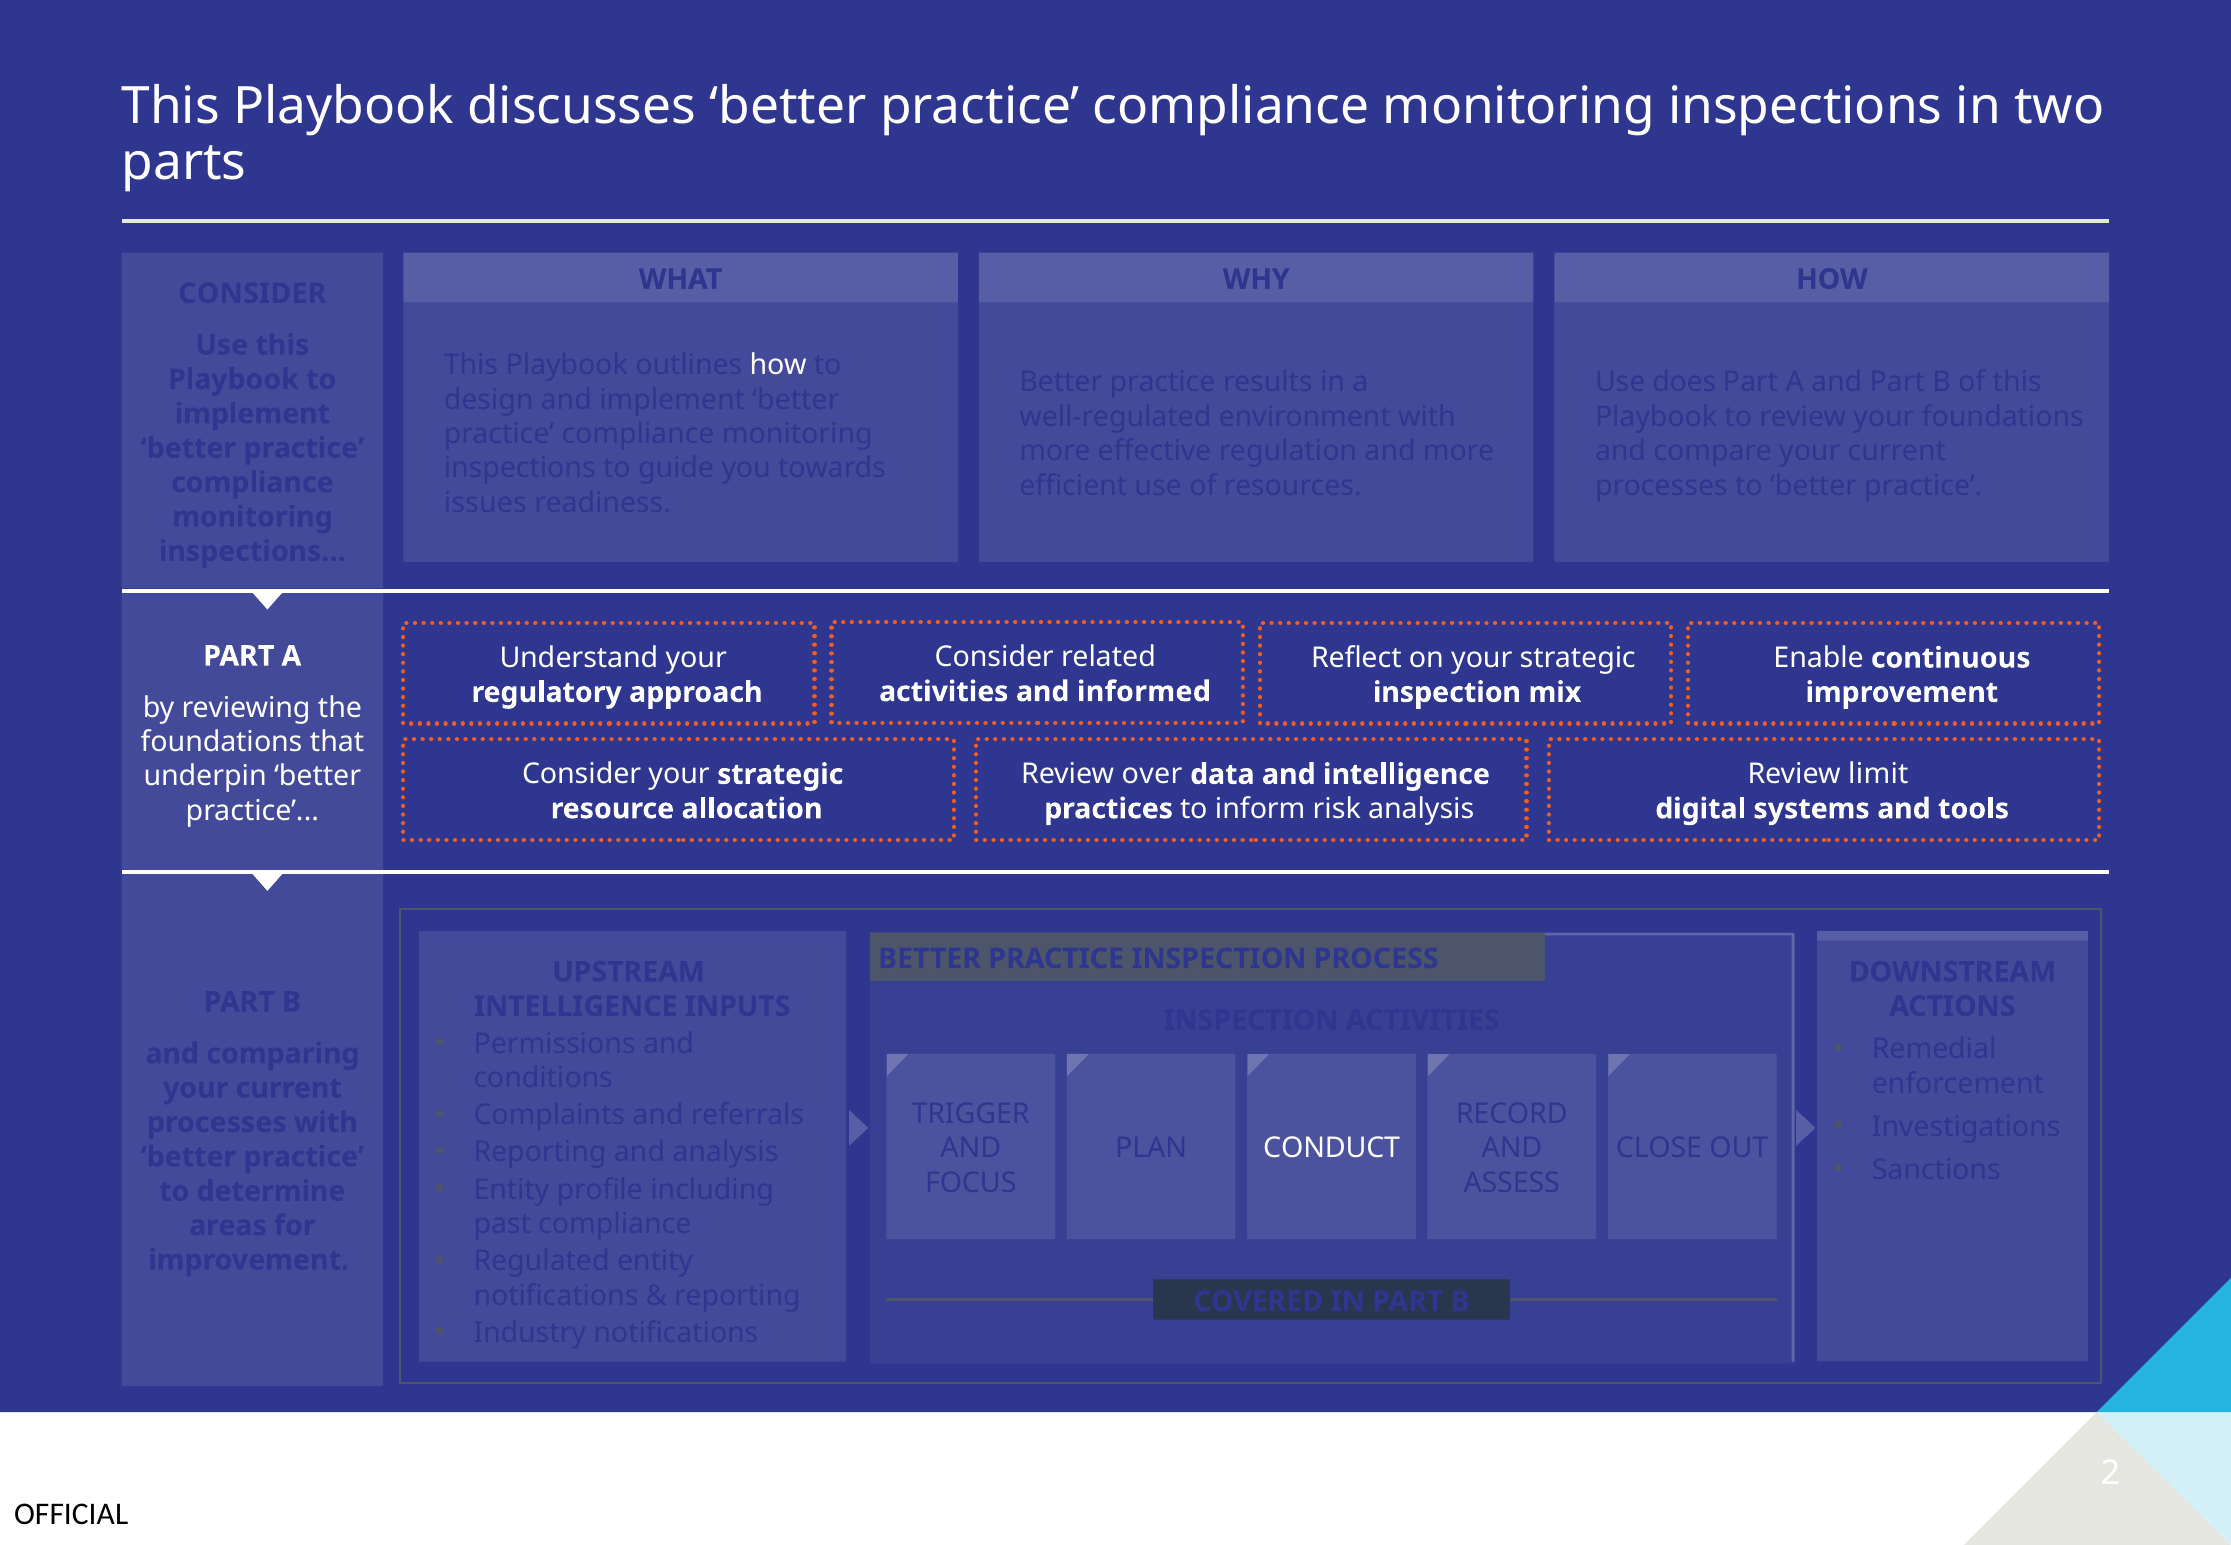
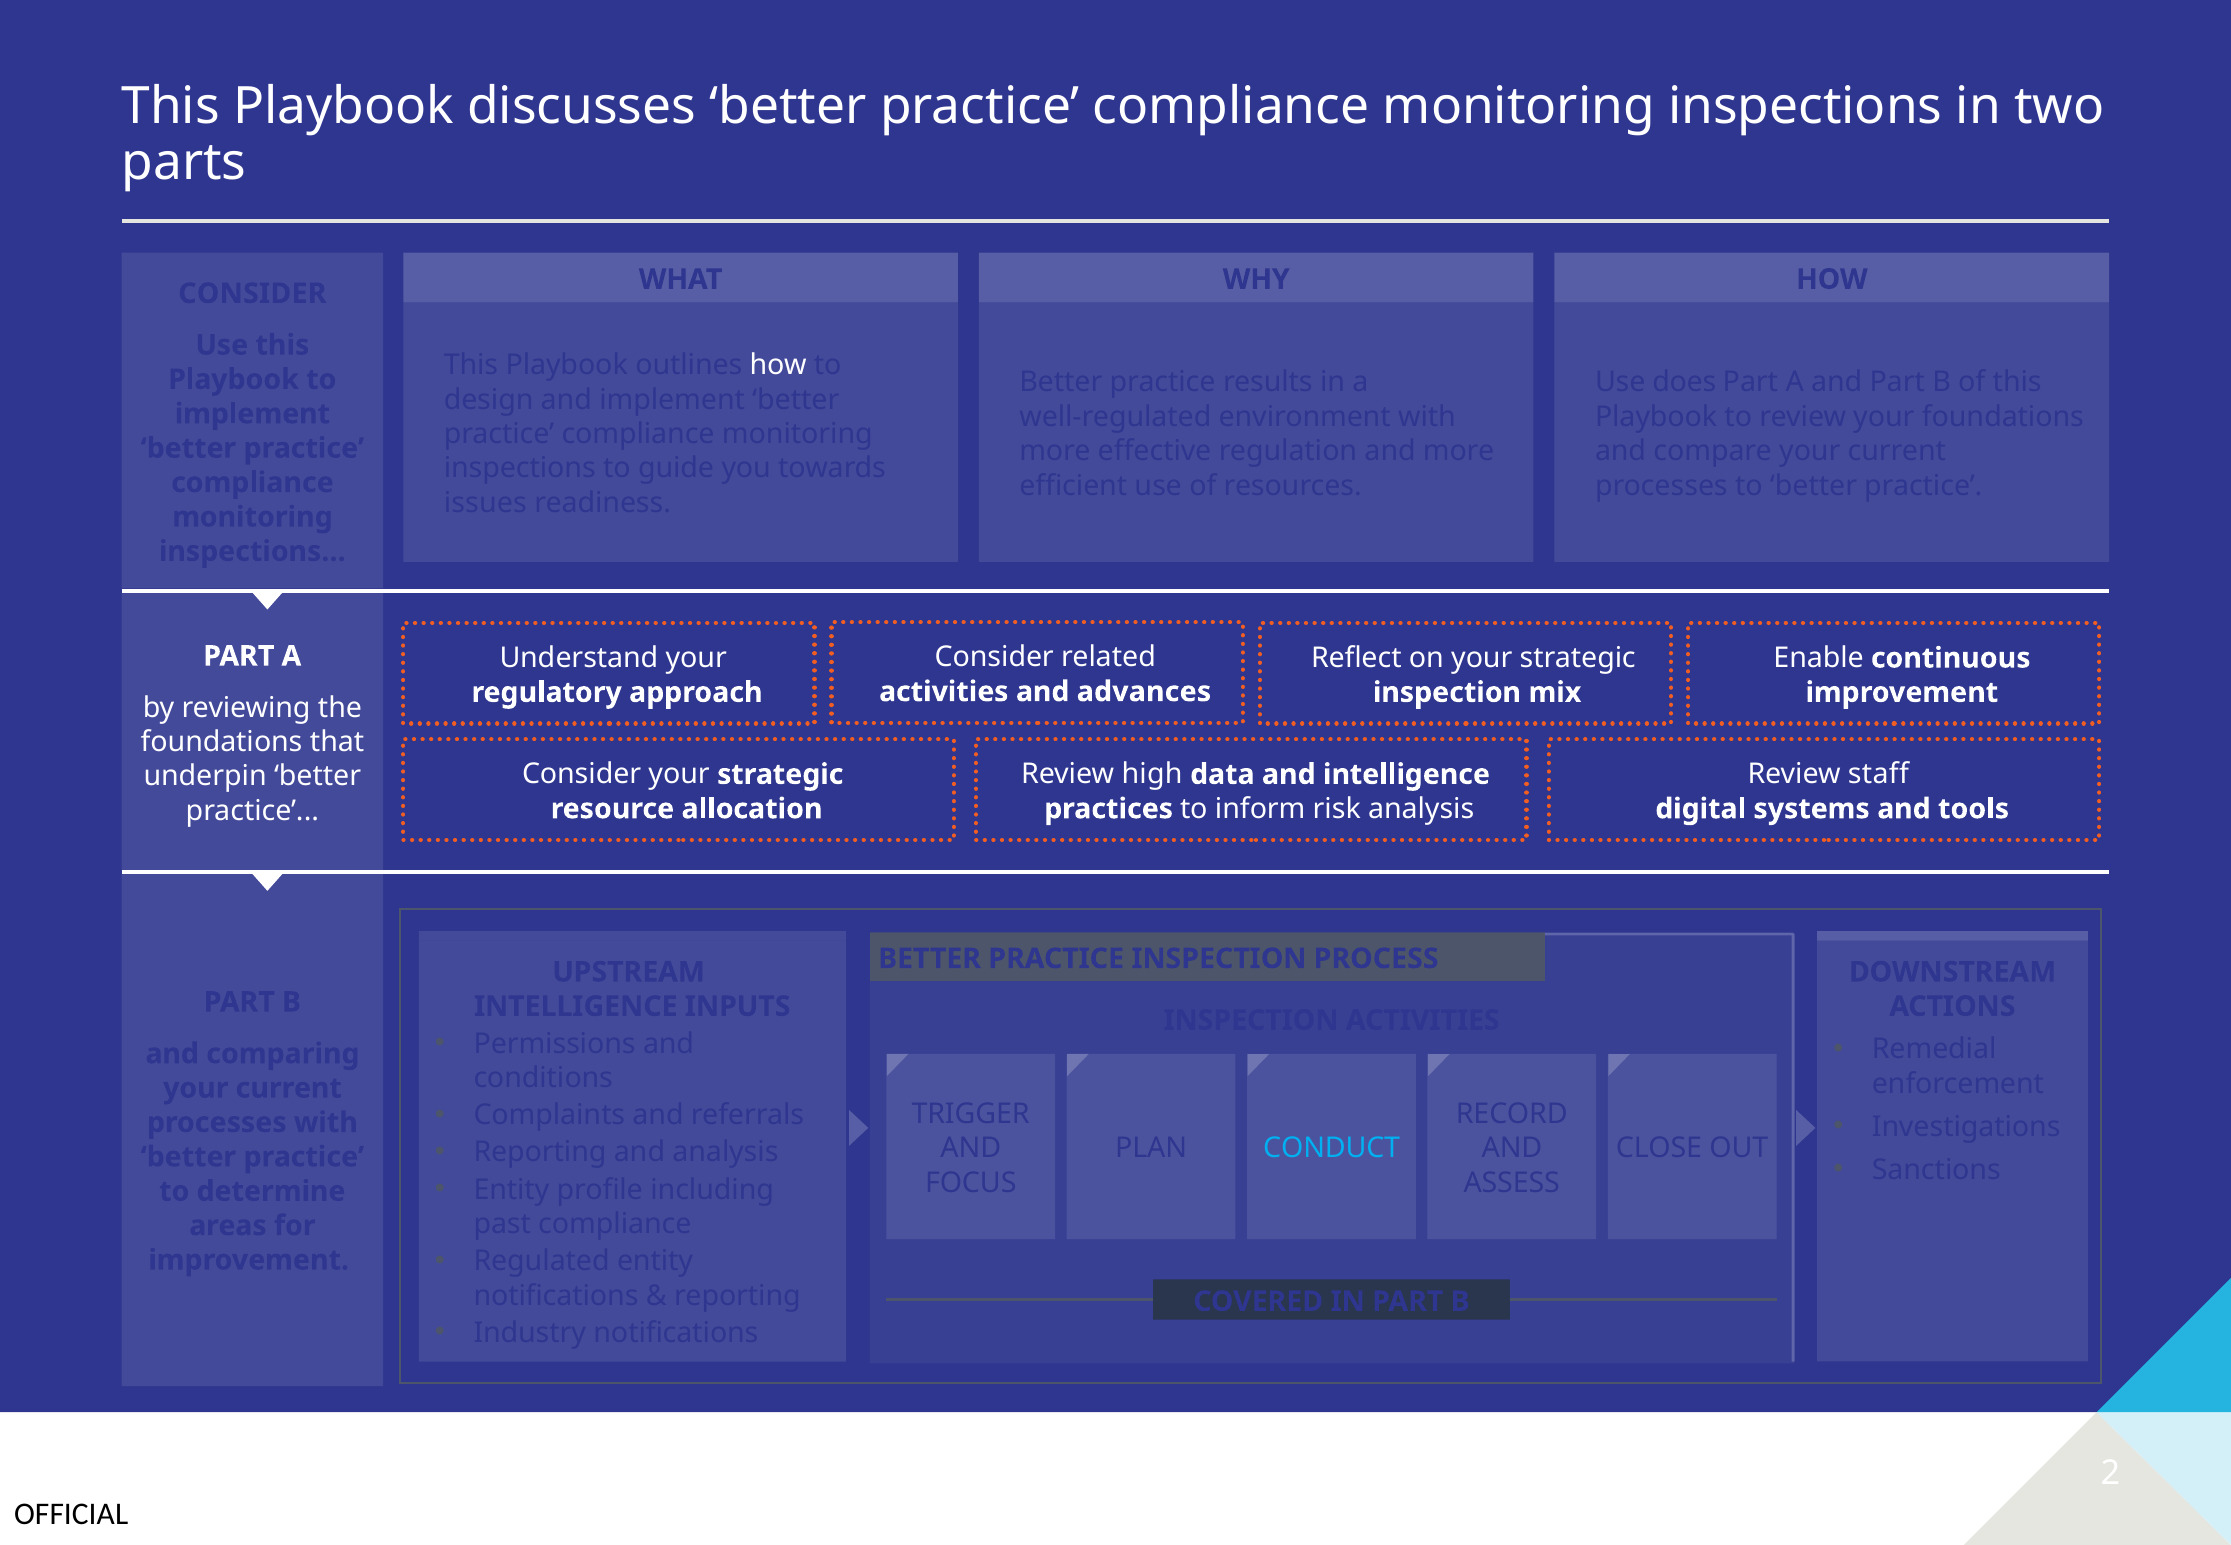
informed: informed -> advances (1144, 692)
over: over -> high (1152, 774)
limit: limit -> staff (1878, 774)
CONDUCT colour: white -> light blue (1332, 1148)
